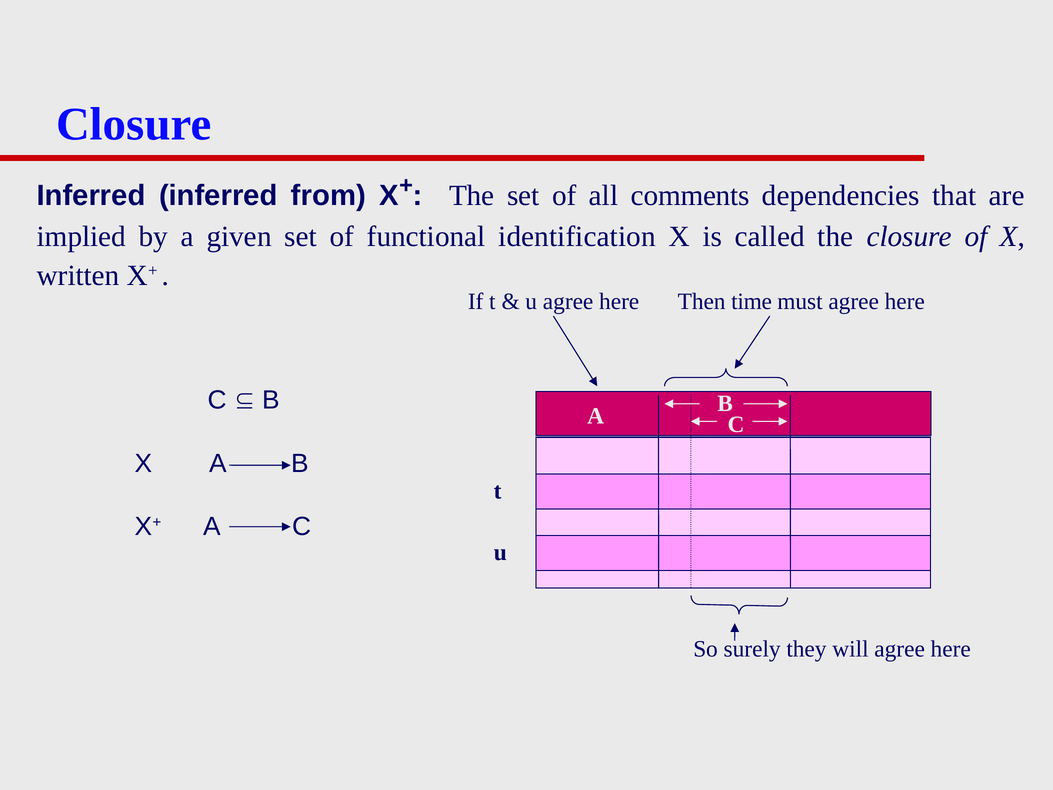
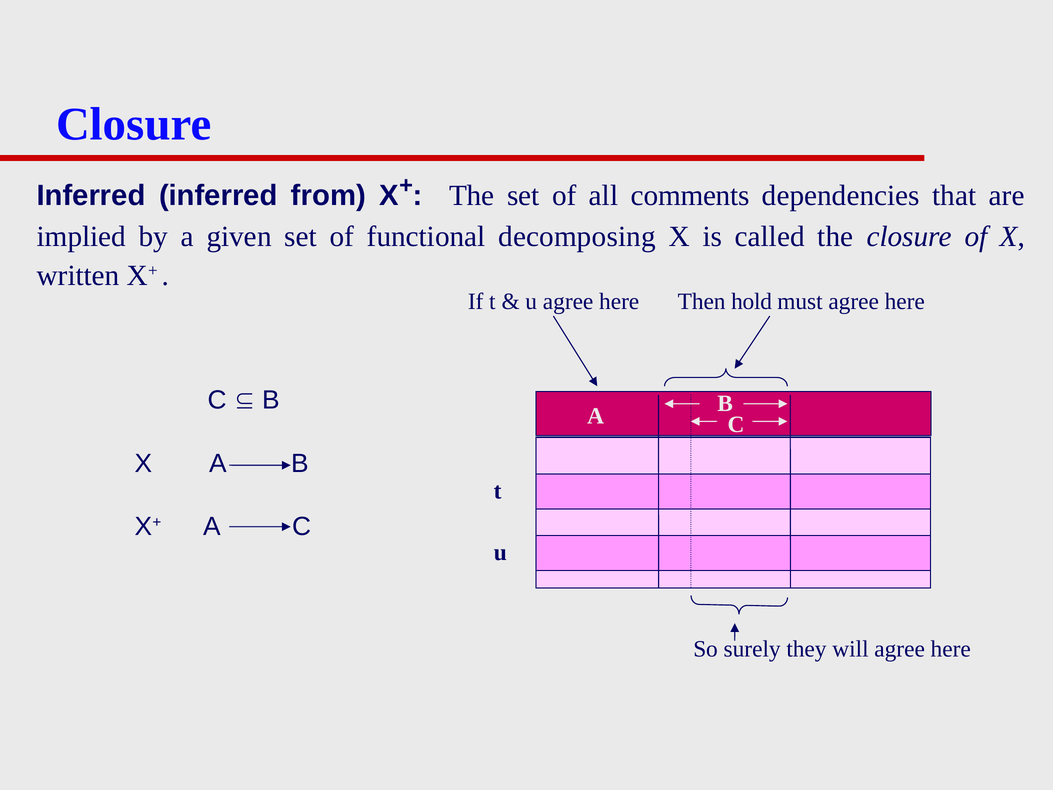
identification: identification -> decomposing (577, 237)
time: time -> hold (752, 302)
